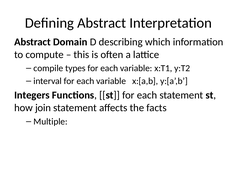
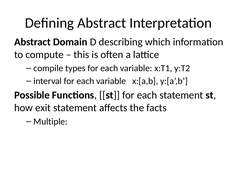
Integers: Integers -> Possible (32, 95)
join: join -> exit (43, 108)
